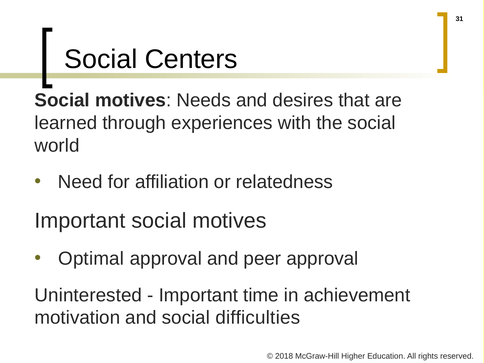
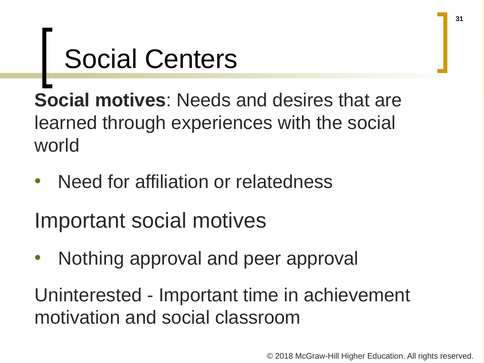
Optimal: Optimal -> Nothing (91, 259)
difficulties: difficulties -> classroom (258, 318)
